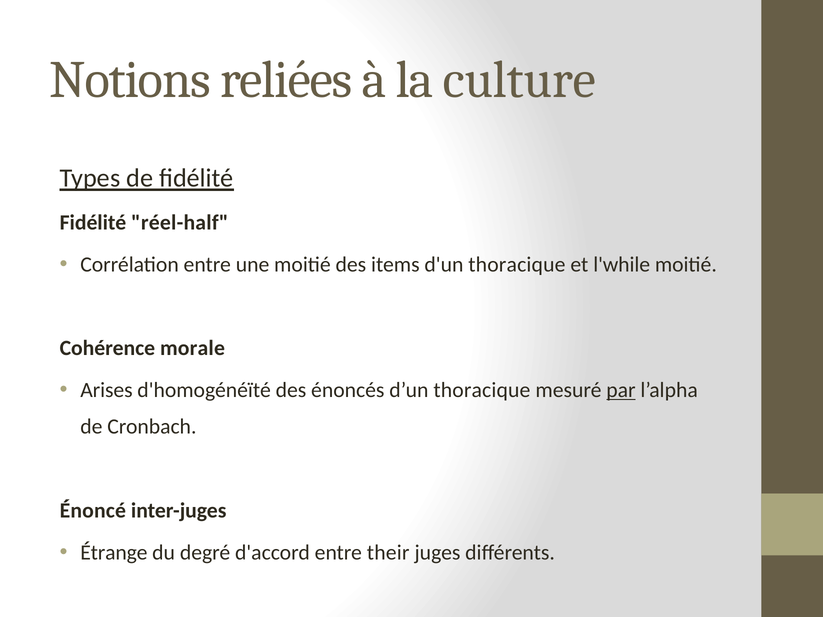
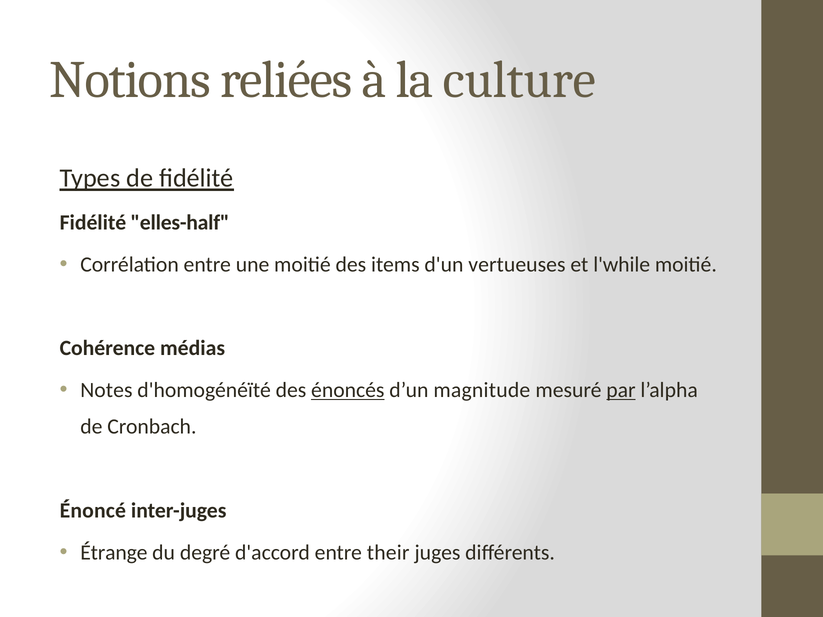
réel-half: réel-half -> elles-half (180, 223)
d'un thoracique: thoracique -> vertueuses (517, 265)
morale: morale -> médias (193, 348)
Arises: Arises -> Notes (106, 390)
énoncés underline: none -> present (348, 390)
d’un thoracique: thoracique -> magnitude (482, 390)
